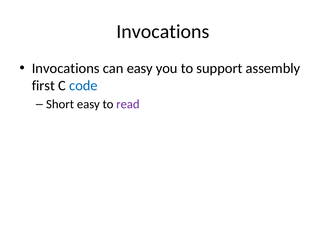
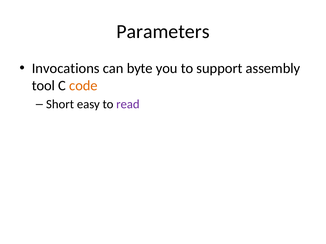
Invocations: Invocations -> Parameters (163, 32)
can easy: easy -> byte (140, 68)
first: first -> tool (43, 86)
code colour: blue -> orange (83, 86)
